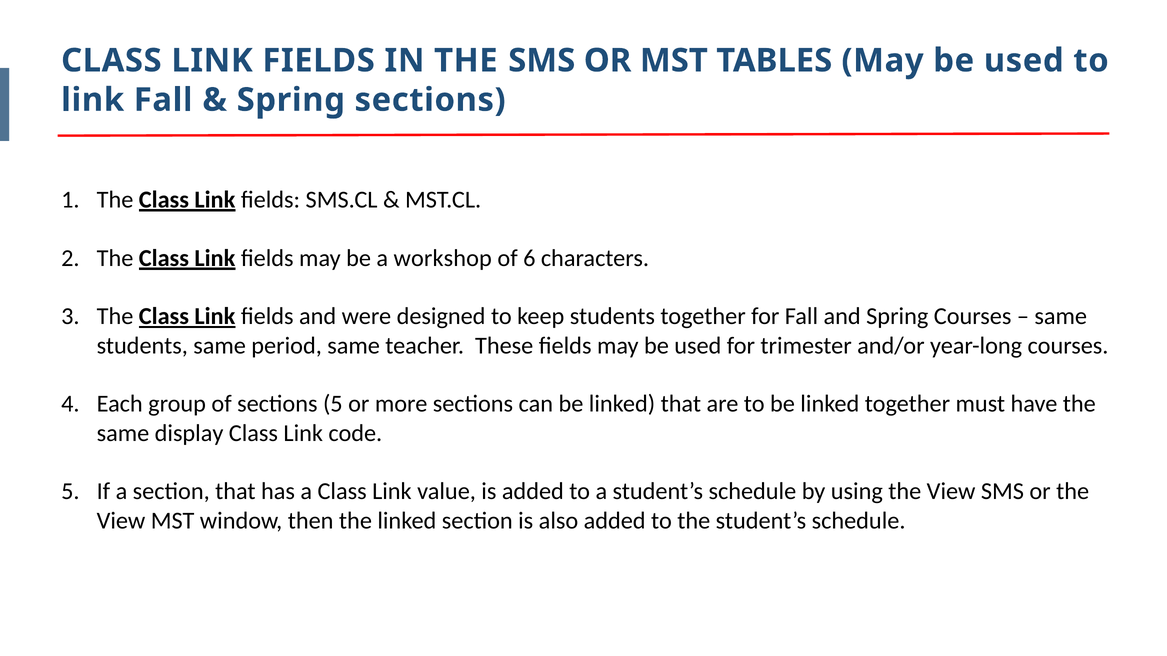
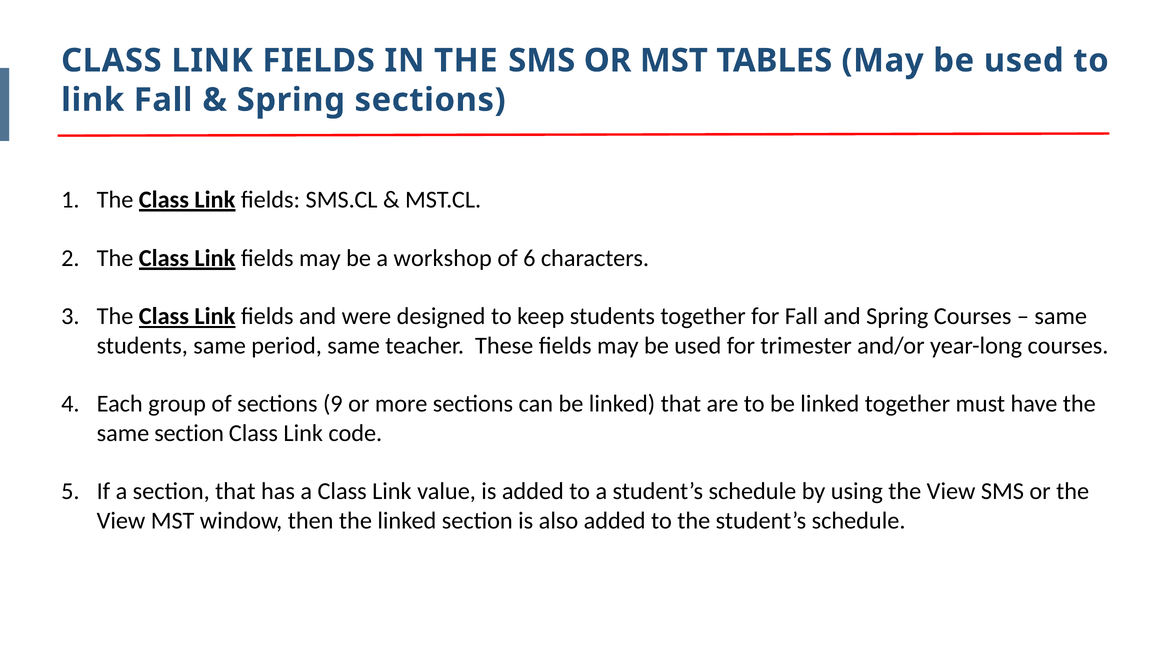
sections 5: 5 -> 9 (333, 404)
same display: display -> section (189, 433)
